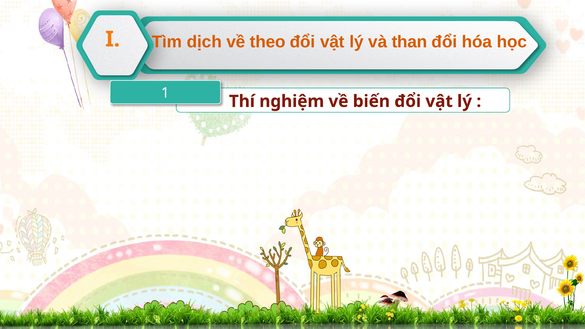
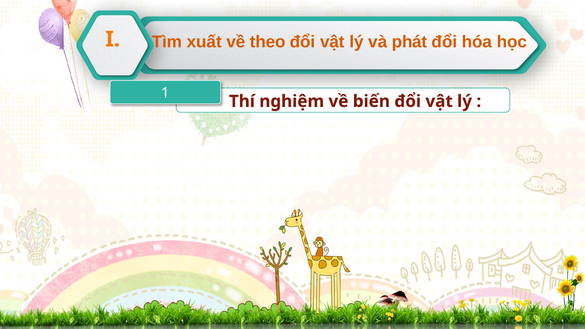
dịch: dịch -> xuất (204, 42)
than: than -> phát (410, 42)
